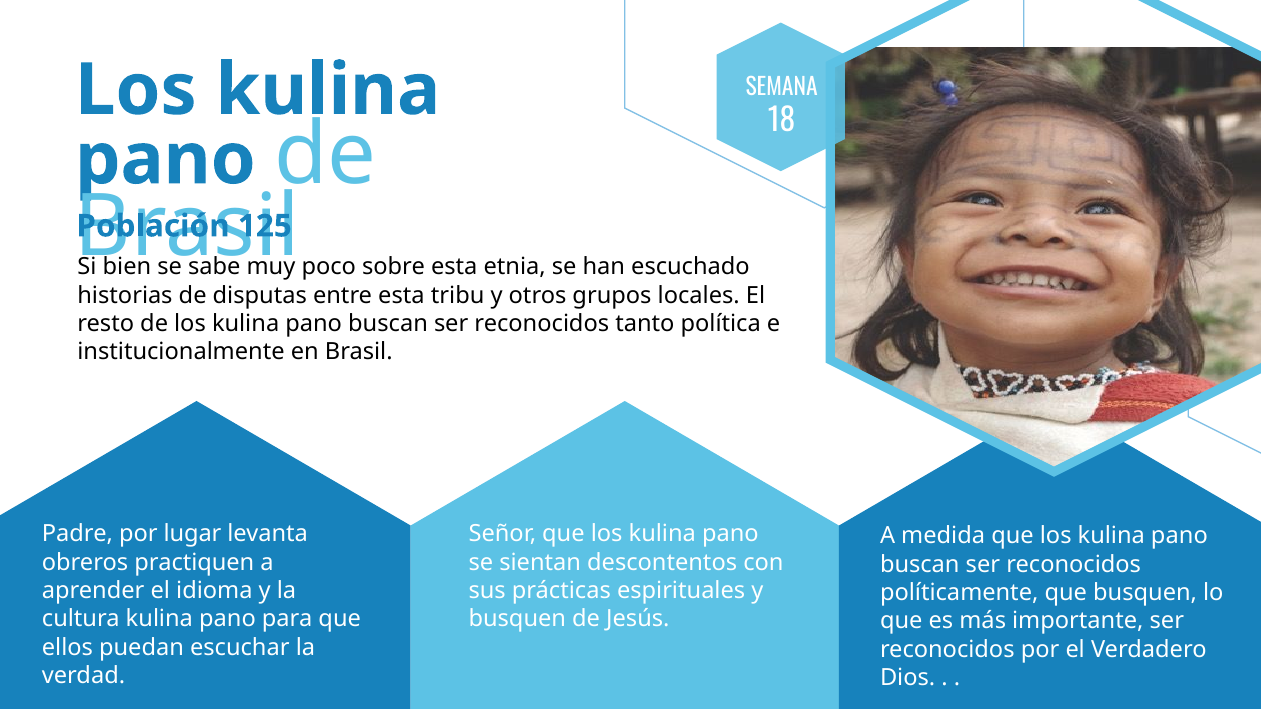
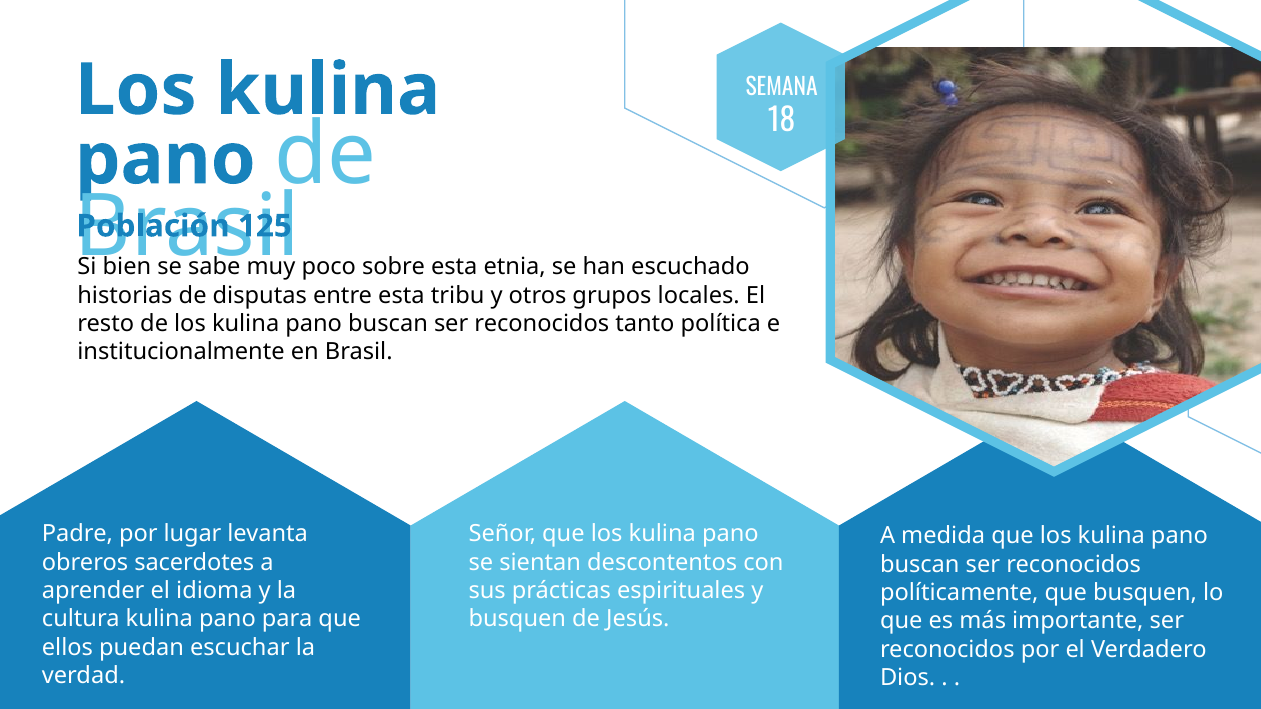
practiquen: practiquen -> sacerdotes (194, 563)
